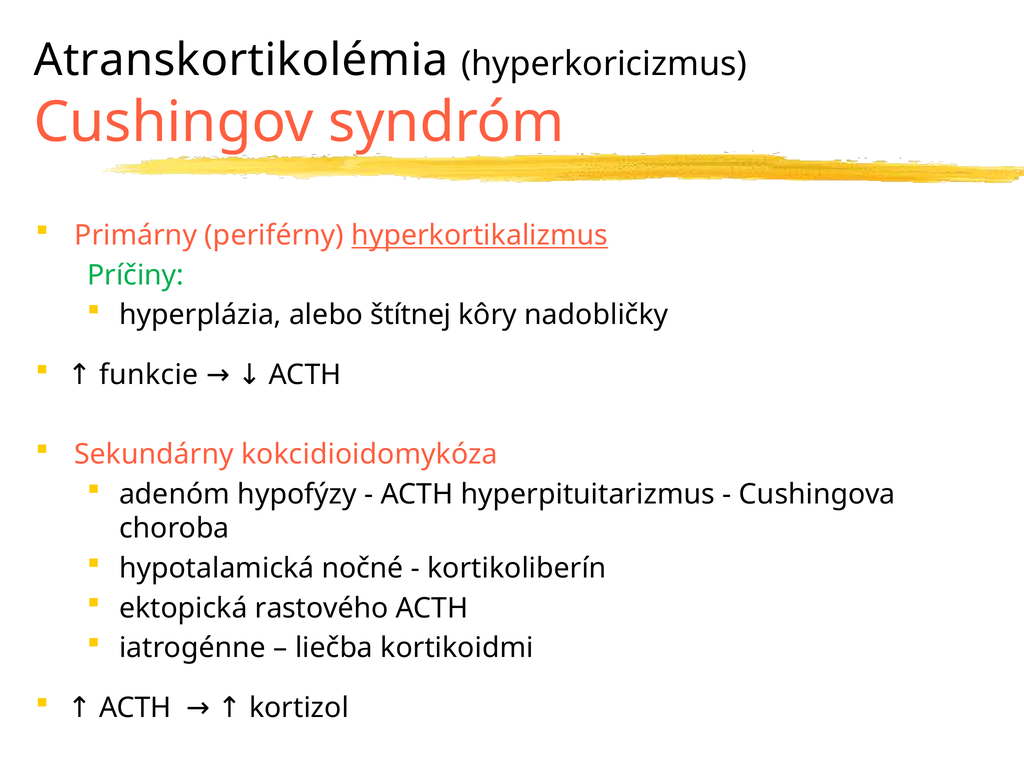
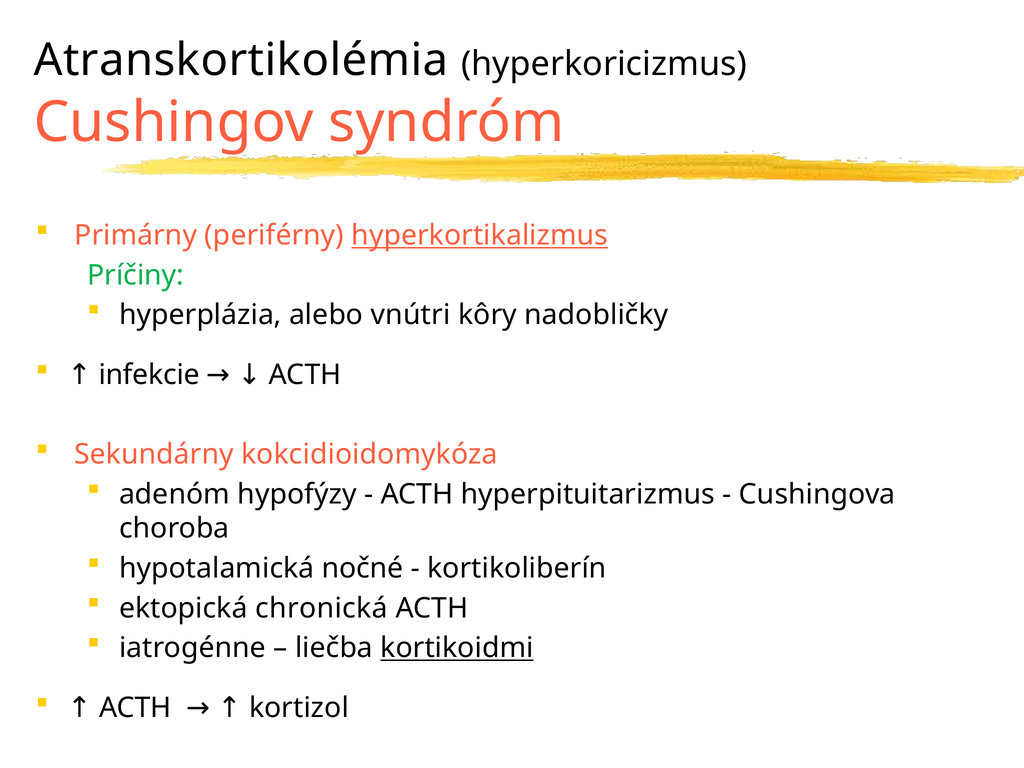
štítnej: štítnej -> vnútri (411, 315)
funkcie: funkcie -> infekcie (149, 375)
rastového: rastového -> chronická (321, 608)
kortikoidmi underline: none -> present (457, 648)
